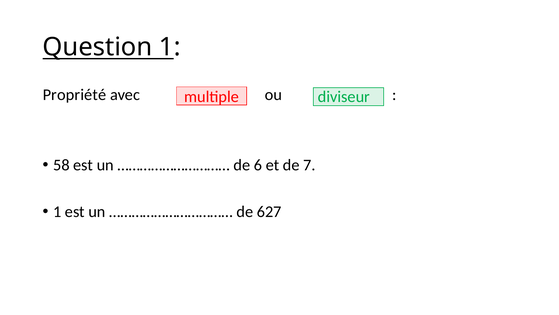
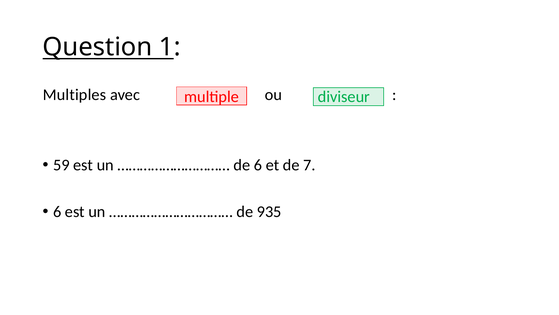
Propriété: Propriété -> Multiples (74, 94)
58: 58 -> 59 (61, 165)
1: 1 -> 6 (57, 211)
627: 627 -> 935 (269, 211)
